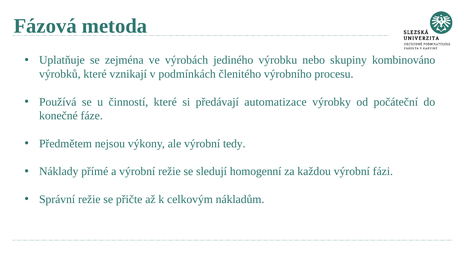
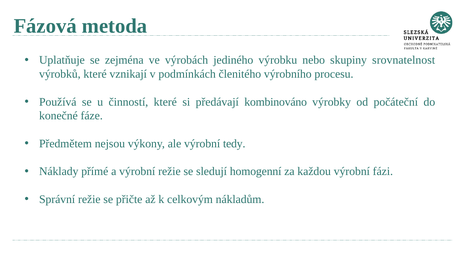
kombinováno: kombinováno -> srovnatelnost (404, 60)
automatizace: automatizace -> kombinováno (276, 102)
